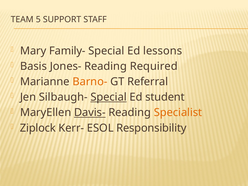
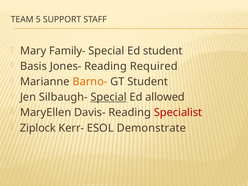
Ed lessons: lessons -> student (163, 51)
GT Referral: Referral -> Student (148, 82)
student: student -> allowed (165, 97)
Davis- underline: present -> none (90, 113)
Specialist colour: orange -> red (178, 113)
Responsibility: Responsibility -> Demonstrate (151, 128)
